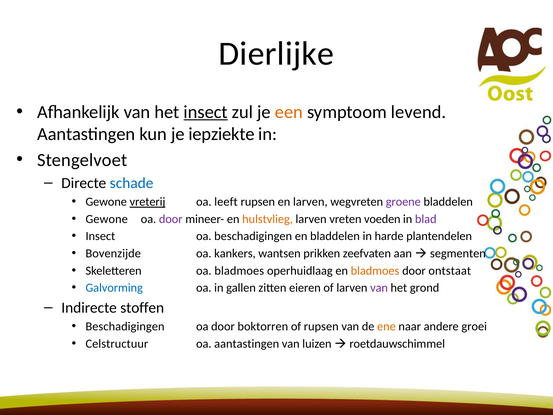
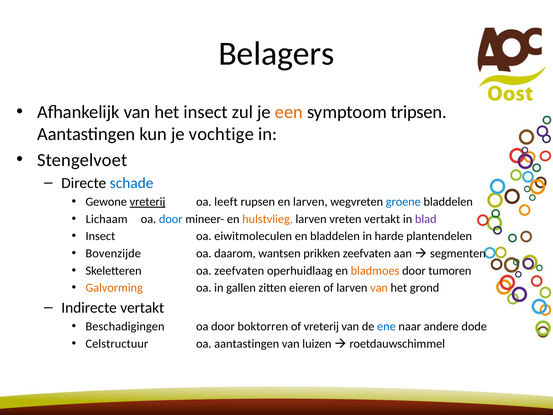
Dierlijke: Dierlijke -> Belagers (276, 54)
insect underline: present -> none (206, 112)
levend: levend -> tripsen (419, 112)
iepziekte: iepziekte -> vochtige (221, 134)
groene colour: purple -> blue (403, 202)
Gewone: Gewone -> Lichaam (107, 219)
door colour: purple -> blue (171, 219)
vreten voeden: voeden -> vertakt (382, 219)
oa beschadigingen: beschadigingen -> eiwitmoleculen (253, 236)
kankers: kankers -> daarom (235, 253)
oa bladmoes: bladmoes -> zeefvaten (239, 270)
ontstaat: ontstaat -> tumoren (450, 270)
Galvorming colour: blue -> orange (114, 288)
van colour: purple -> orange (379, 288)
Indirecte stoffen: stoffen -> vertakt (142, 308)
of rupsen: rupsen -> vreterij (321, 326)
ene colour: orange -> blue (386, 326)
groei: groei -> dode (474, 326)
